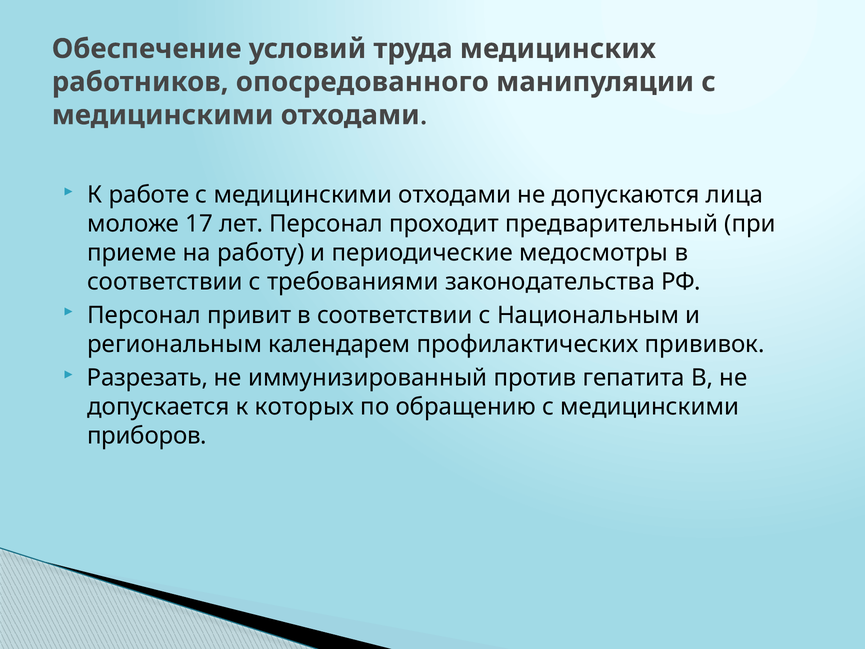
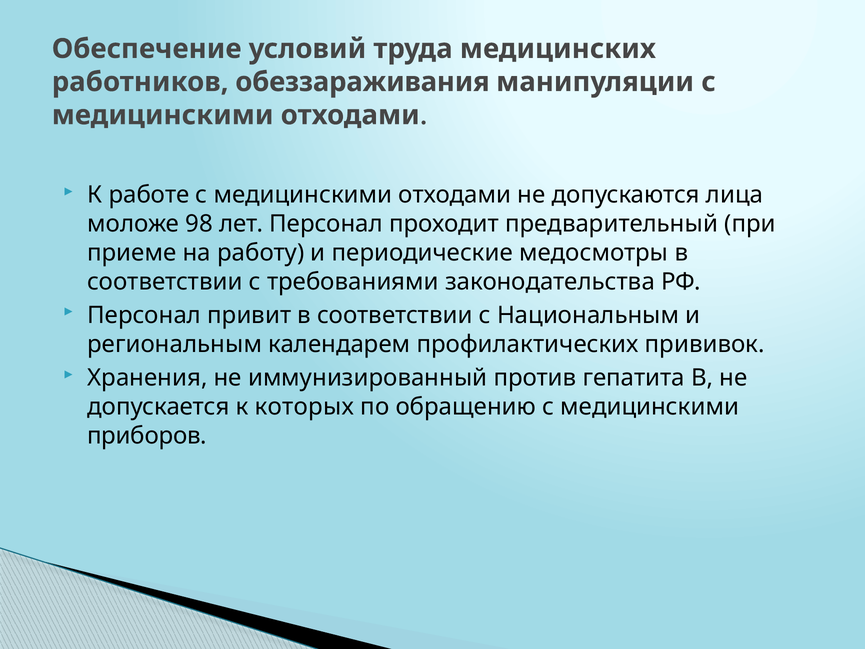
опосредованного: опосредованного -> обеззараживания (362, 82)
17: 17 -> 98 (199, 224)
Разрезать: Разрезать -> Хранения (147, 378)
